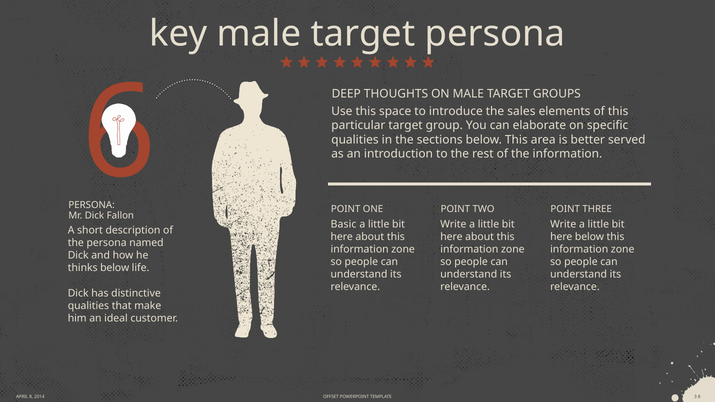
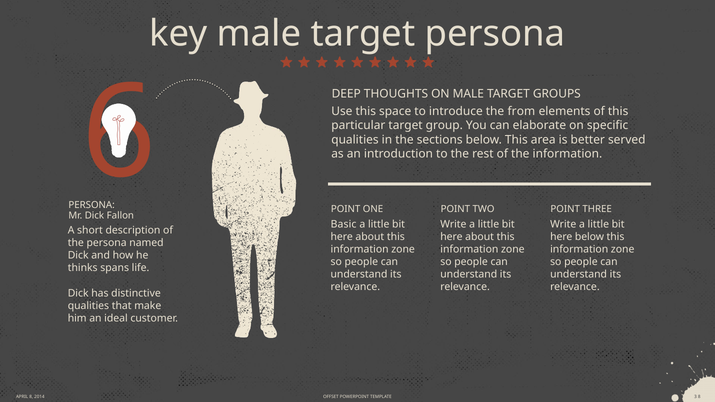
sales: sales -> from (521, 111)
thinks below: below -> spans (115, 268)
